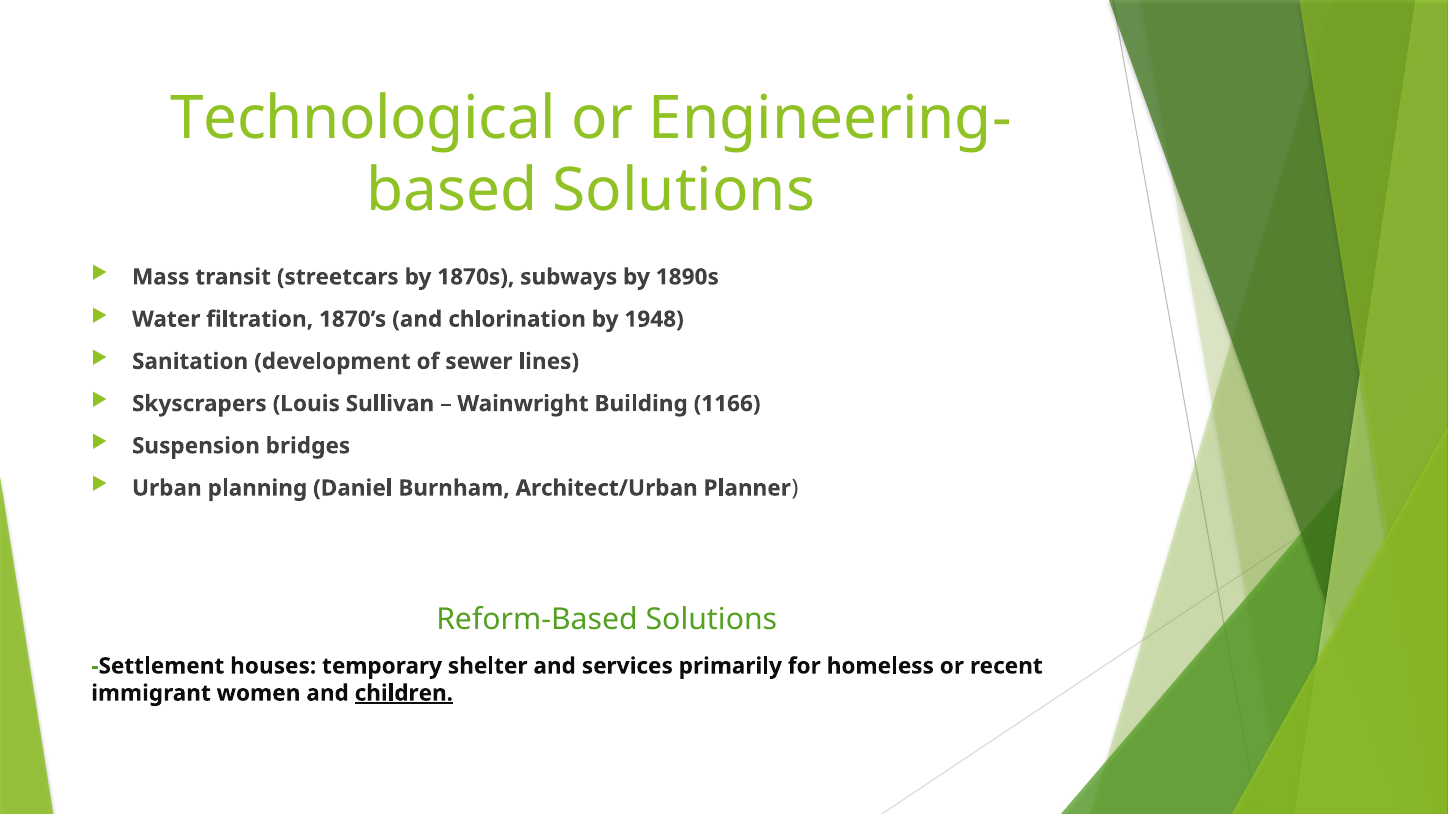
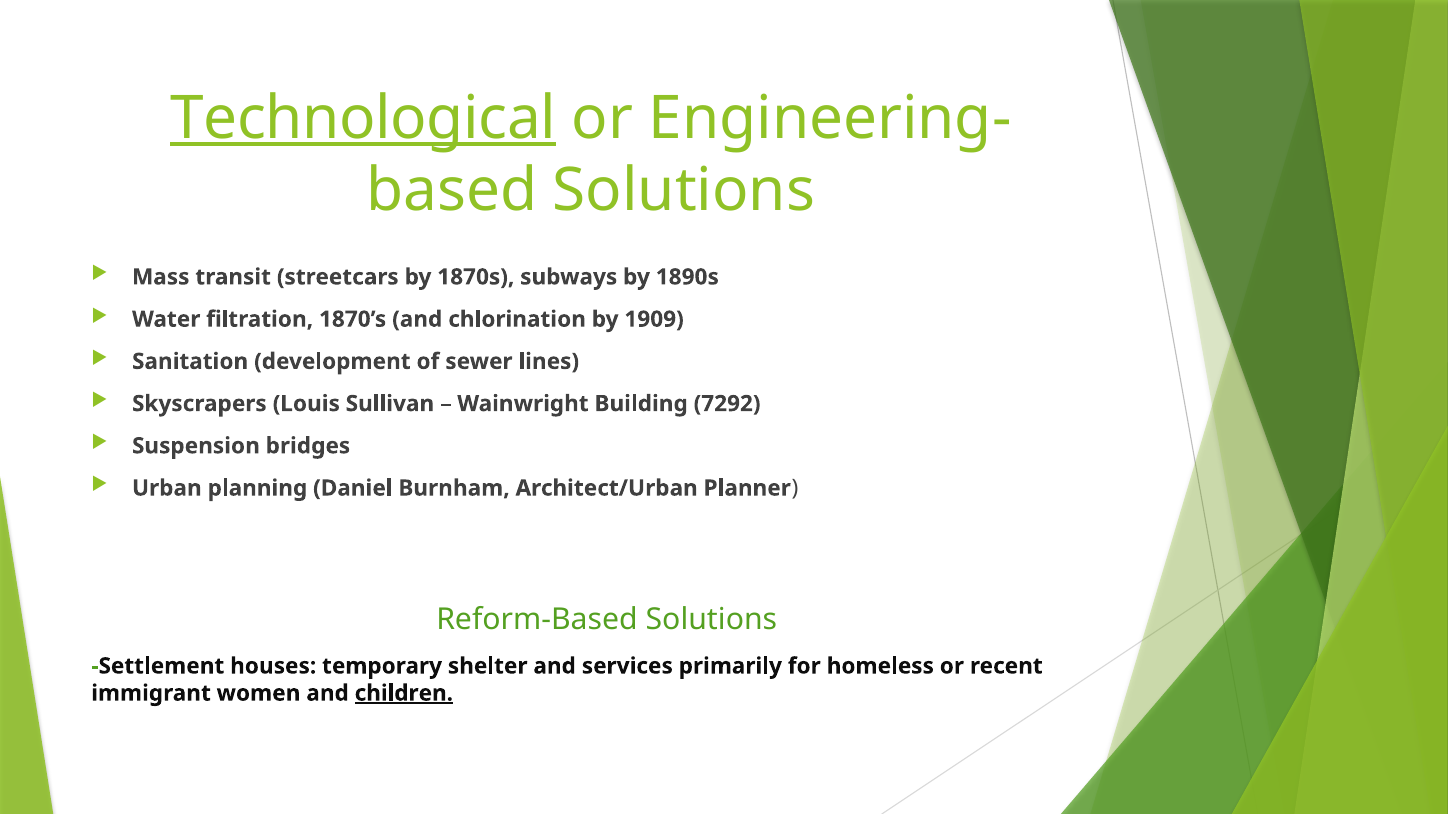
Technological underline: none -> present (363, 118)
1948: 1948 -> 1909 (654, 319)
1166: 1166 -> 7292 (727, 404)
